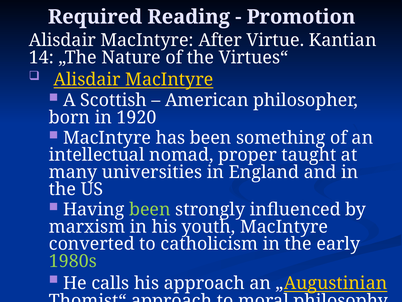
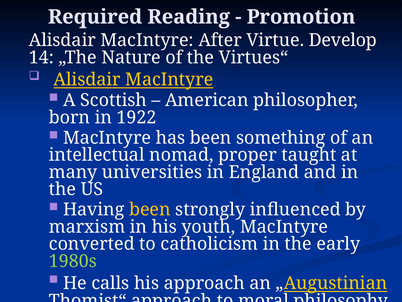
Kantian: Kantian -> Develop (343, 40)
1920: 1920 -> 1922 (137, 117)
been colour: light green -> yellow (150, 209)
